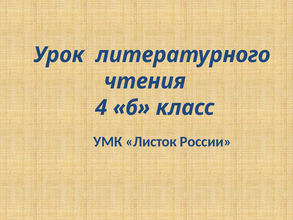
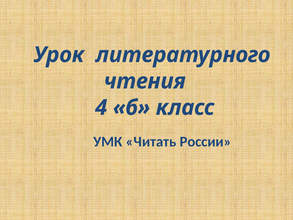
Листок: Листок -> Читать (151, 142)
